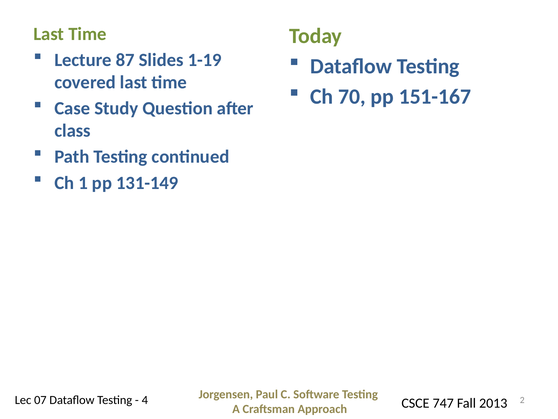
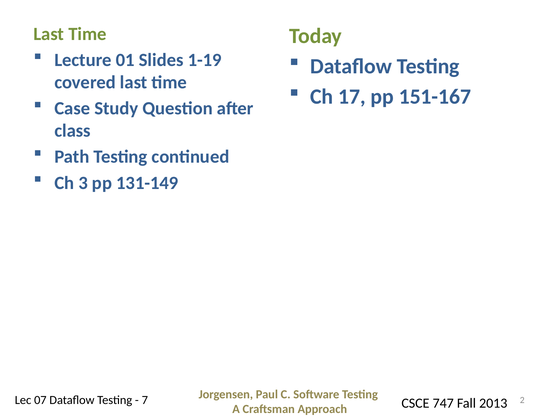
87: 87 -> 01 (125, 60)
70: 70 -> 17 (352, 97)
1: 1 -> 3 (83, 183)
4: 4 -> 7 (145, 400)
